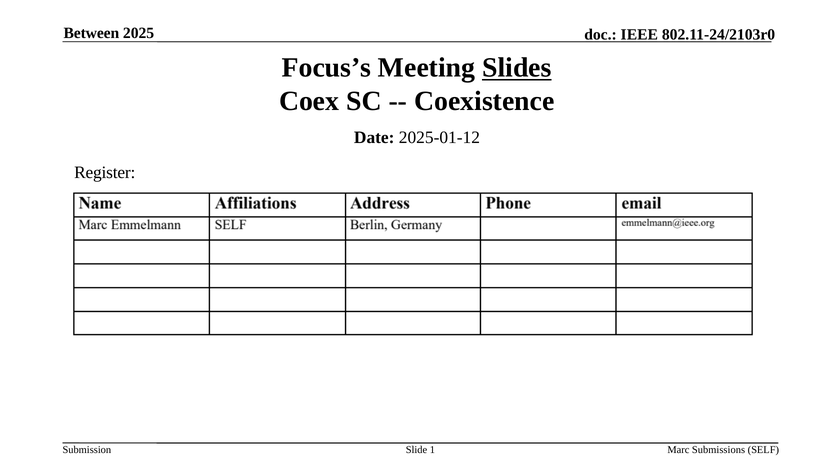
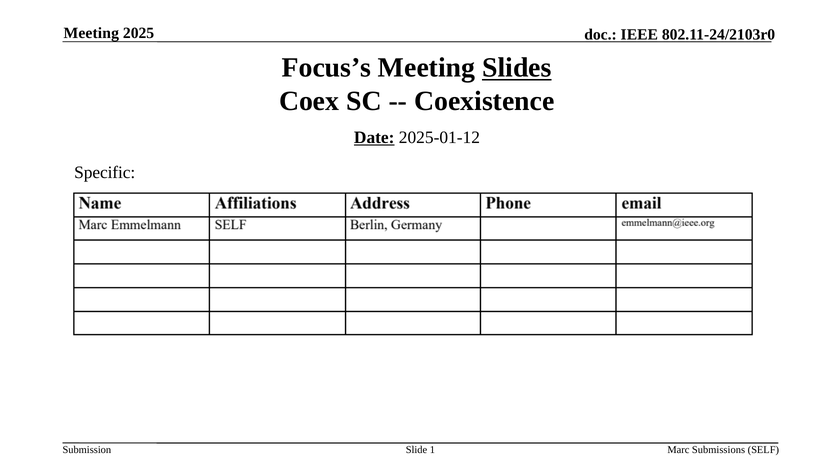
Between: Between -> Meeting (91, 33)
Date underline: none -> present (374, 138)
Register: Register -> Specific (105, 172)
